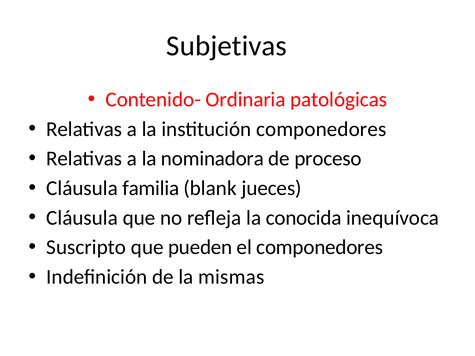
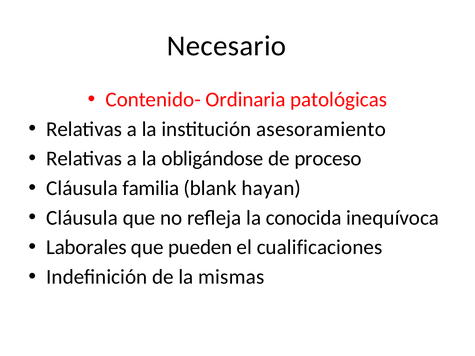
Subjetivas: Subjetivas -> Necesario (227, 46)
institución componedores: componedores -> asesoramiento (321, 129)
nominadora: nominadora -> obligándose (212, 159)
jueces: jueces -> hayan (271, 188)
Suscripto: Suscripto -> Laborales (86, 247)
el componedores: componedores -> cualificaciones (320, 247)
